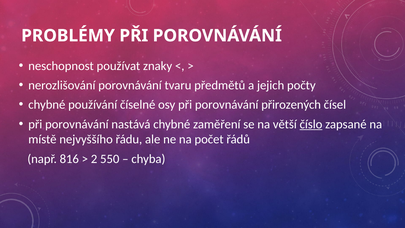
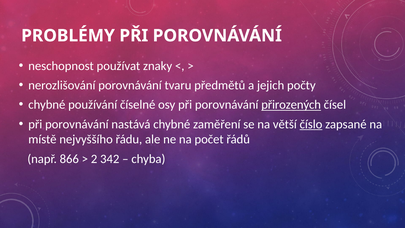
přirozených underline: none -> present (291, 105)
816: 816 -> 866 (69, 159)
550: 550 -> 342 (110, 159)
